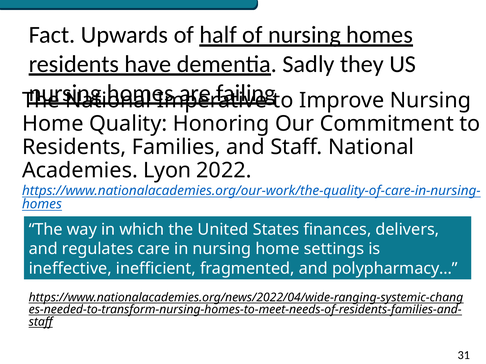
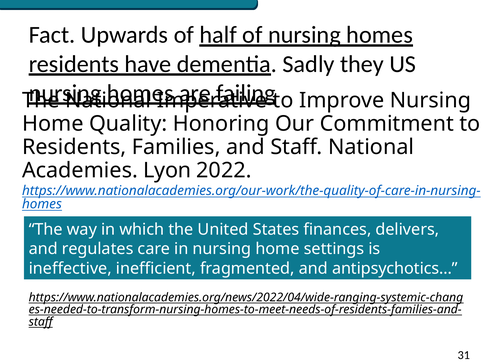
polypharmacy…: polypharmacy… -> antipsychotics… (395, 269)
